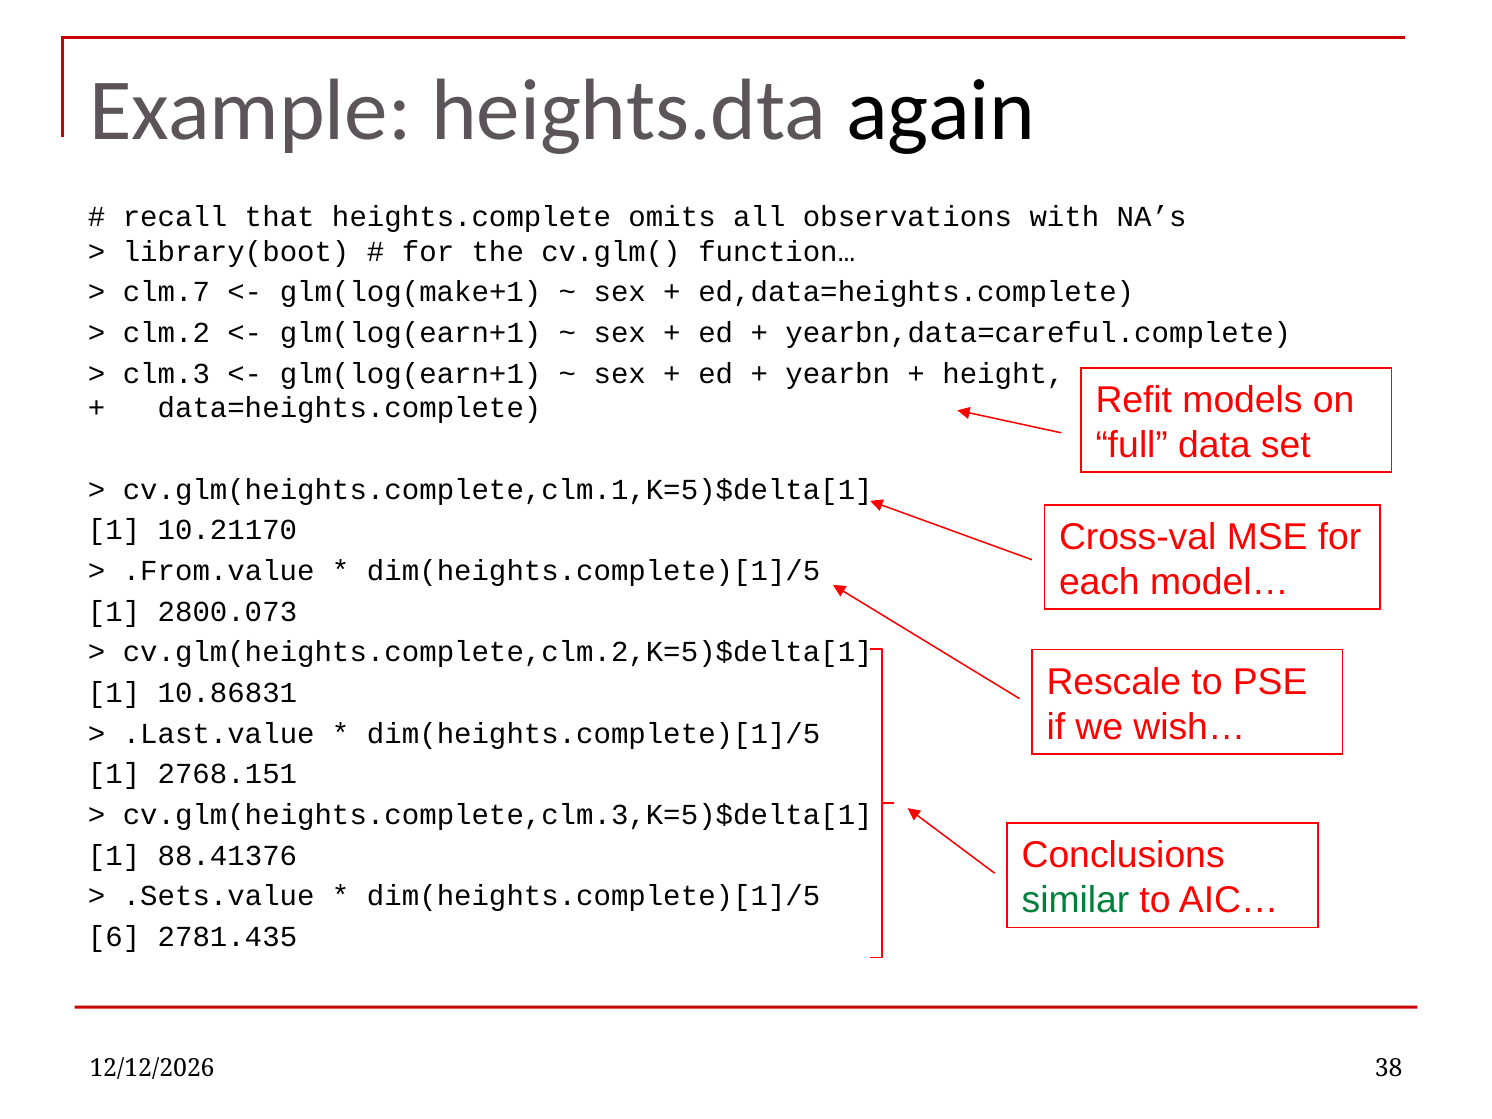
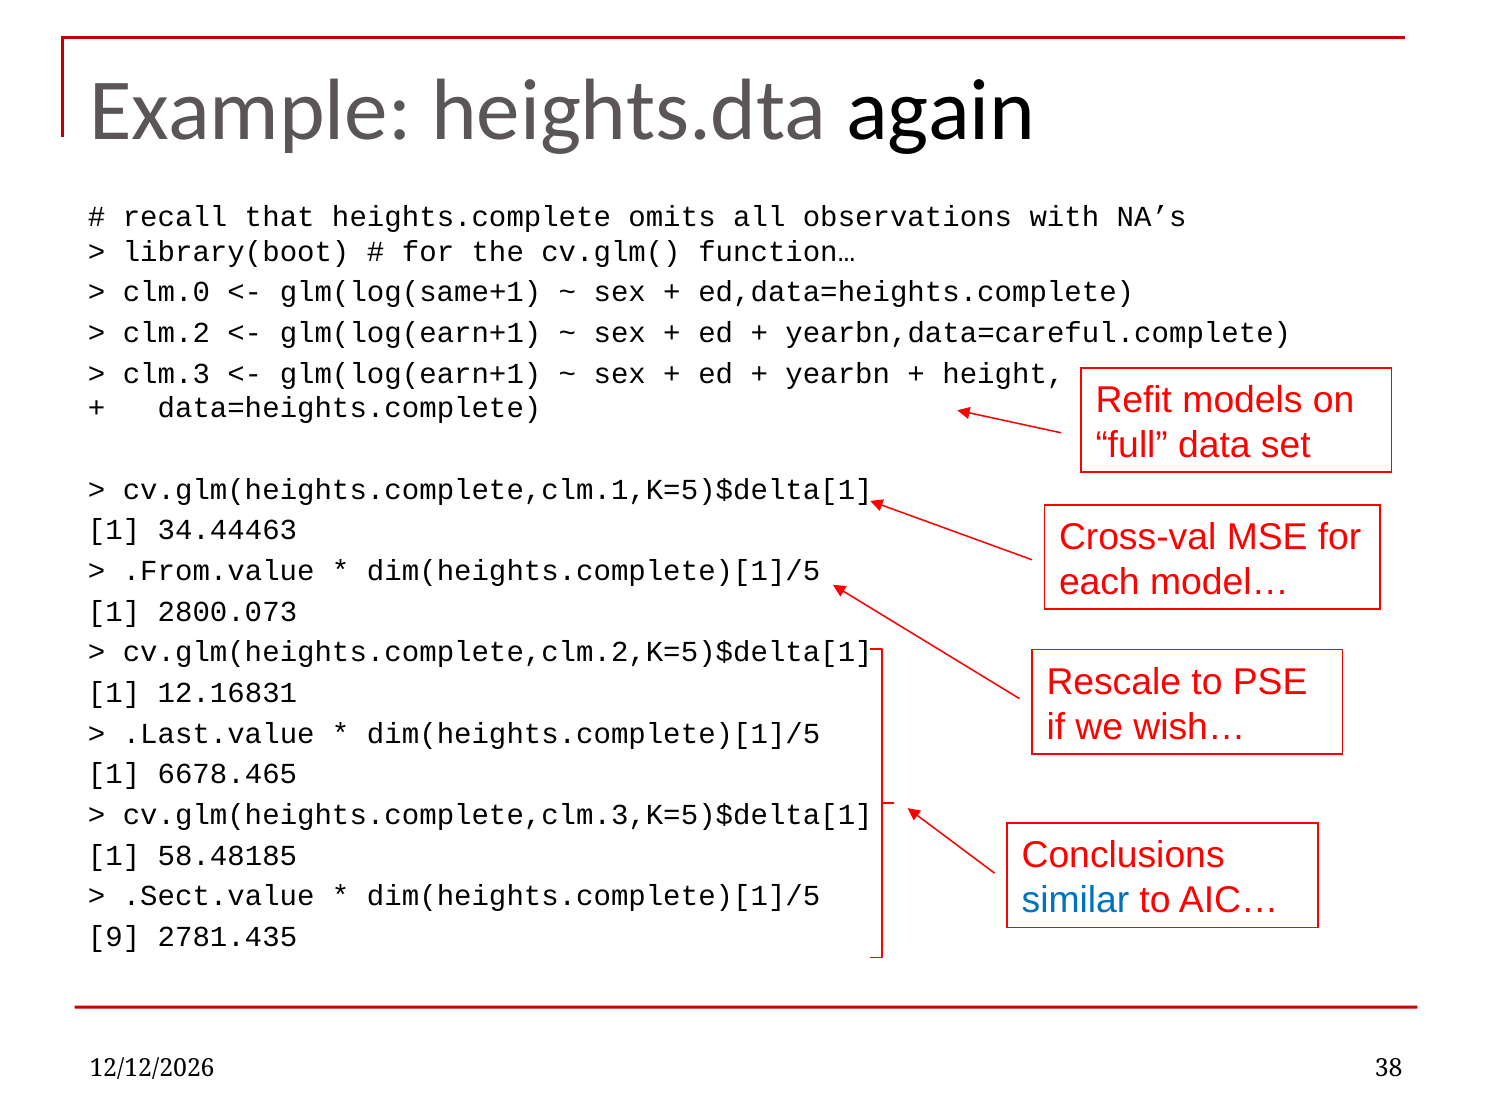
clm.7: clm.7 -> clm.0 (166, 292)
glm(log(make+1: glm(log(make+1 -> glm(log(same+1 (411, 292)
10.21170: 10.21170 -> 34.44463 (227, 530)
10.86831: 10.86831 -> 12.16831 (227, 693)
2768.151: 2768.151 -> 6678.465 (227, 774)
88.41376: 88.41376 -> 58.48185 (227, 855)
similar colour: green -> blue (1076, 900)
.Sets.value: .Sets.value -> .Sect.value (219, 896)
6: 6 -> 9 (114, 937)
